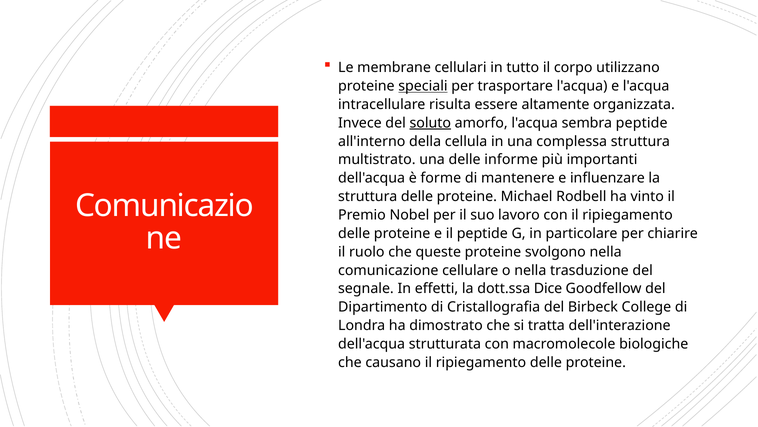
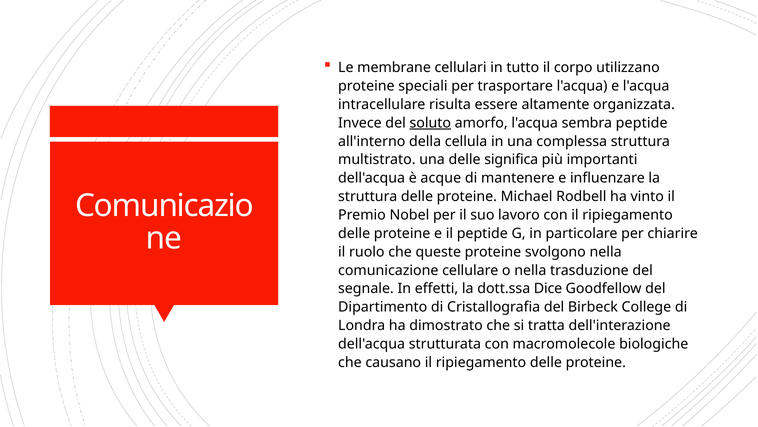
speciali underline: present -> none (423, 86)
informe: informe -> significa (511, 160)
forme: forme -> acque (441, 178)
